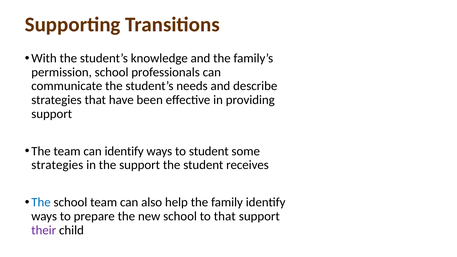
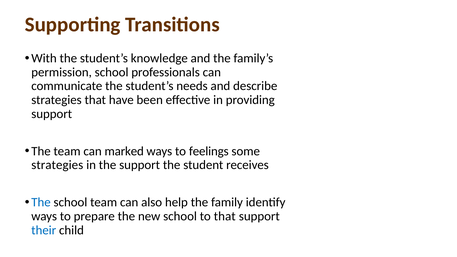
can identify: identify -> marked (124, 151)
to student: student -> feelings (209, 151)
their colour: purple -> blue (44, 230)
